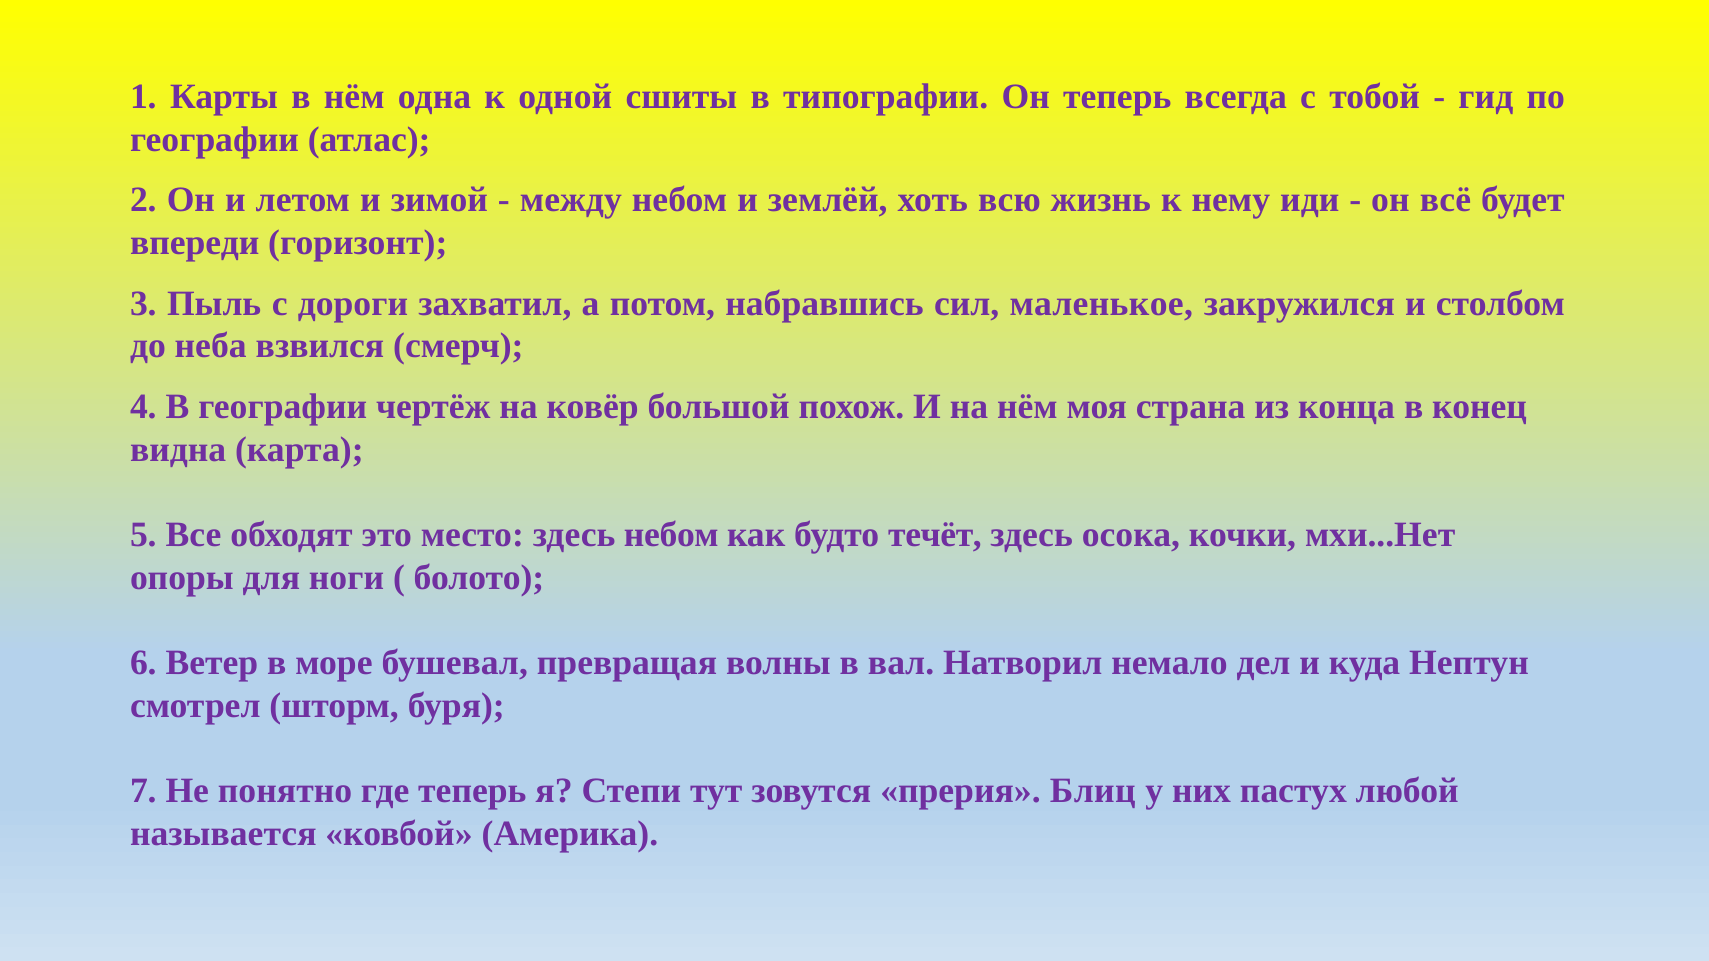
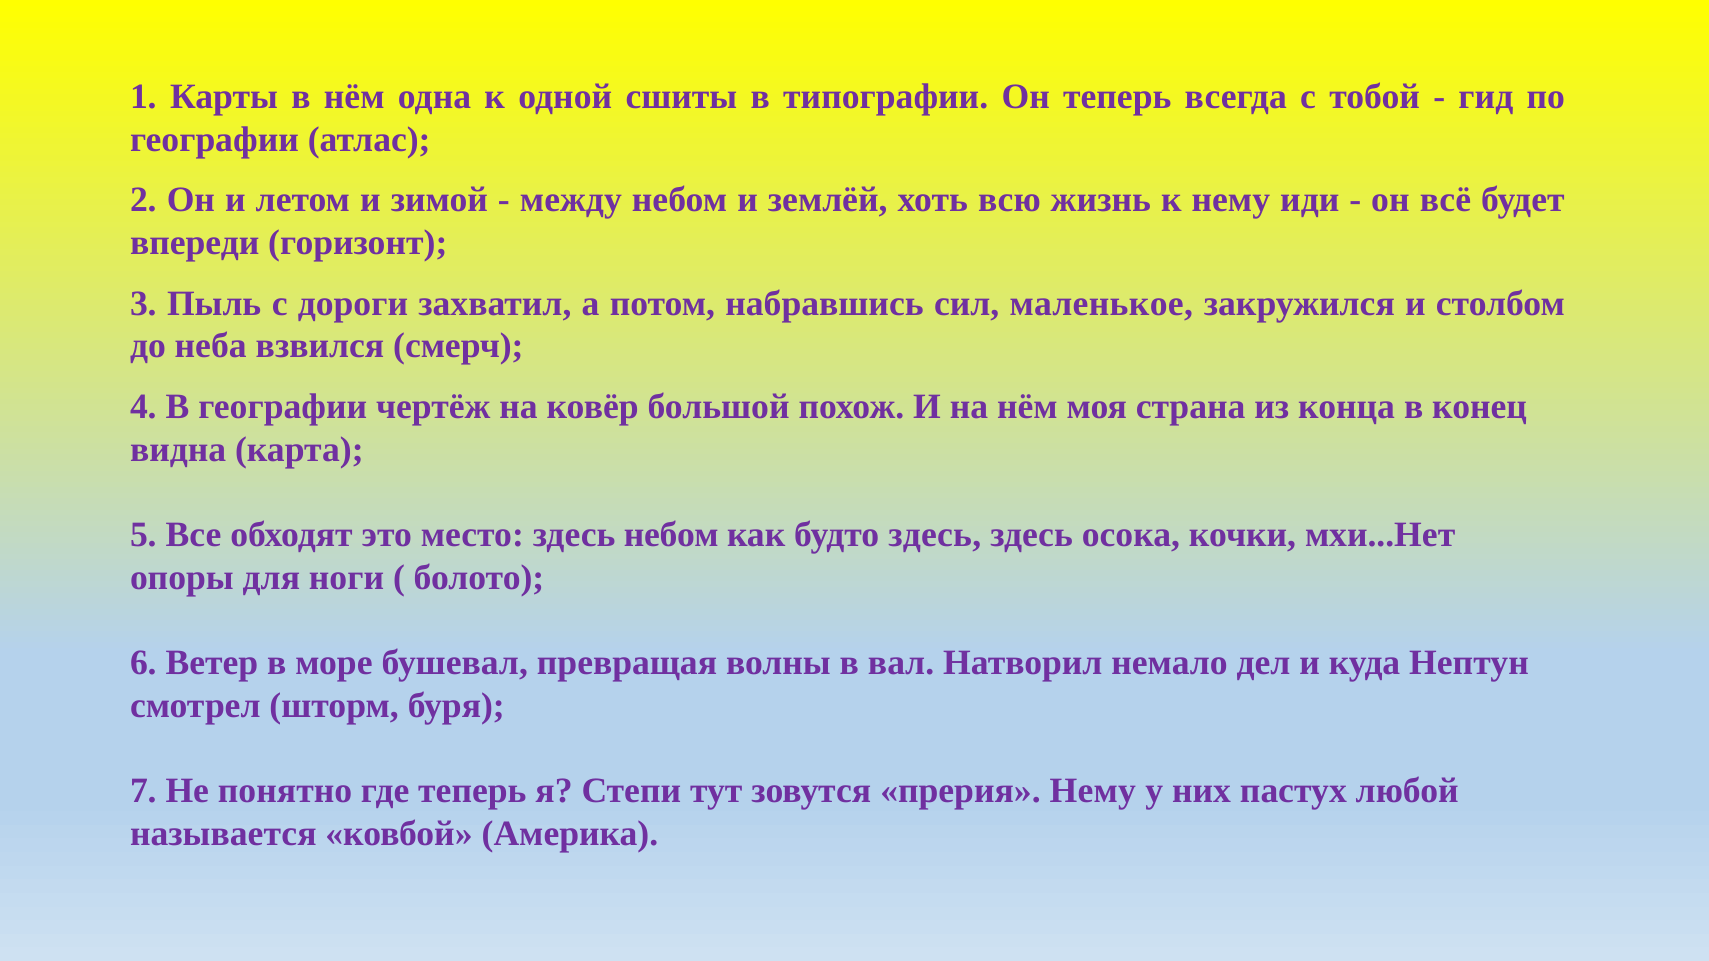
будто течёт: течёт -> здесь (935, 535)
прерия Блиц: Блиц -> Нему (1093, 791)
